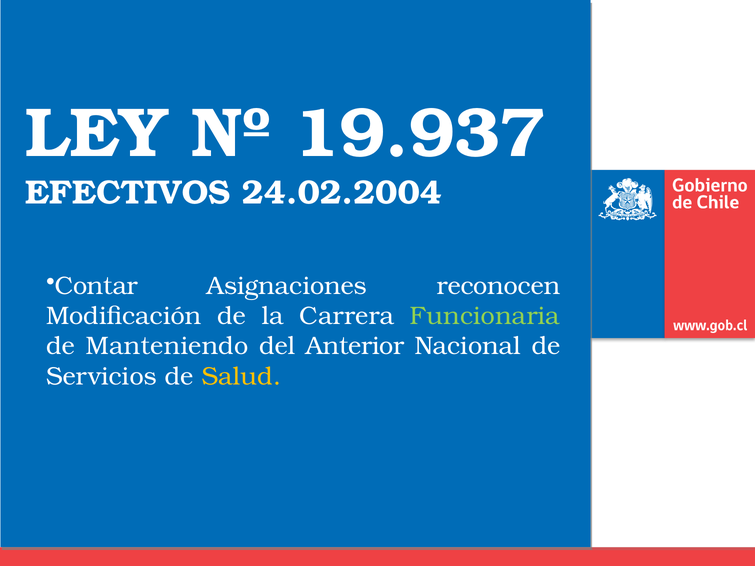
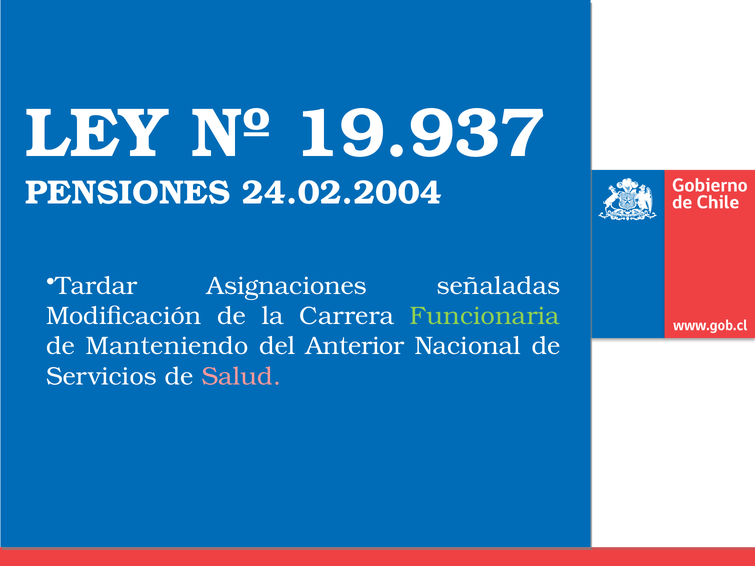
EFECTIVOS: EFECTIVOS -> PENSIONES (128, 193)
Contar: Contar -> Tardar (96, 286)
reconocen: reconocen -> señaladas (498, 286)
Salud colour: yellow -> pink (241, 377)
